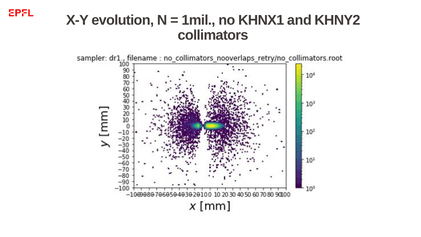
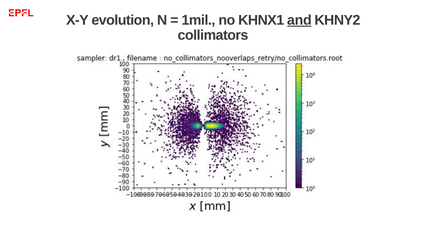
and underline: none -> present (299, 20)
